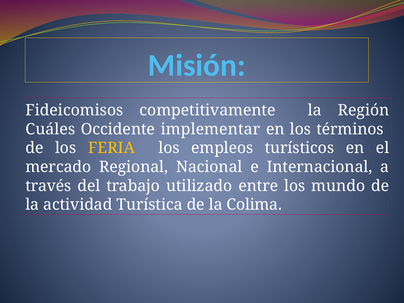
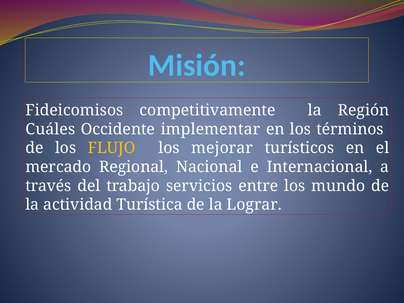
FERIA: FERIA -> FLUJO (112, 148)
empleos: empleos -> mejorar (222, 148)
utilizado: utilizado -> servicios (199, 186)
Colima: Colima -> Lograr (254, 205)
